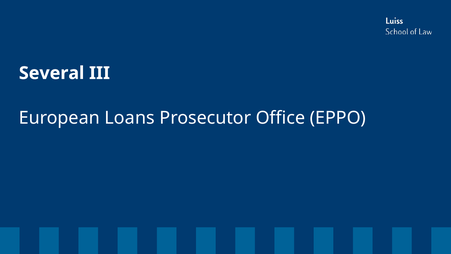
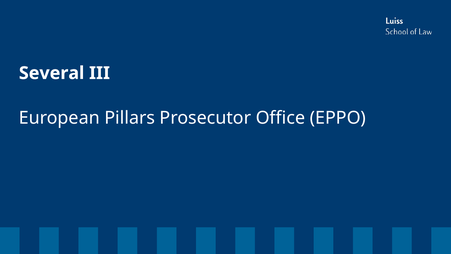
Loans: Loans -> Pillars (130, 118)
